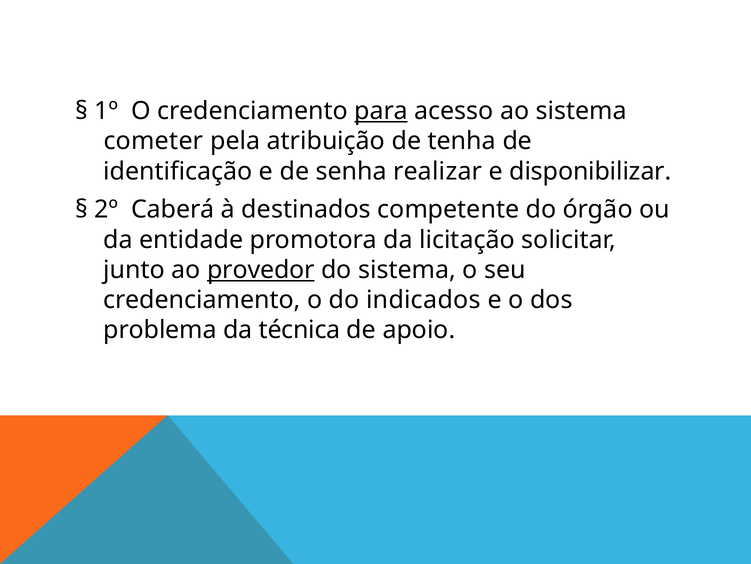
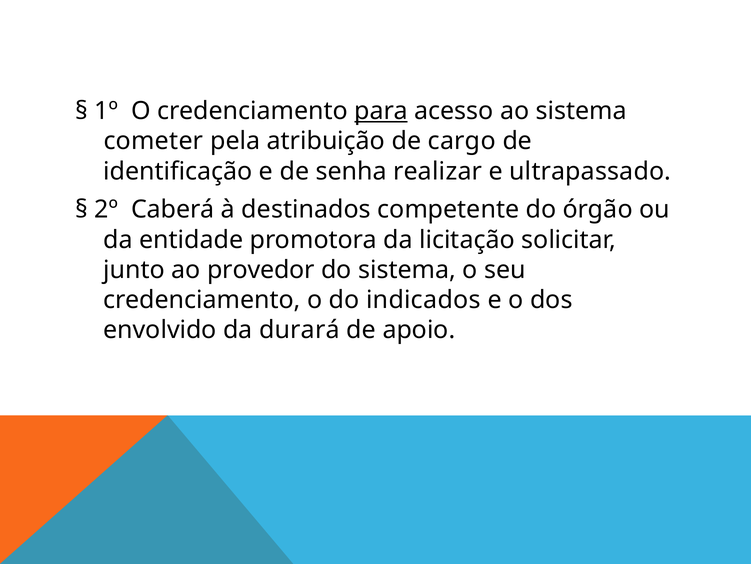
tenha: tenha -> cargo (462, 141)
disponibilizar: disponibilizar -> ultrapassado (590, 171)
provedor underline: present -> none (261, 269)
problema: problema -> envolvido (160, 330)
técnica: técnica -> durará (299, 330)
